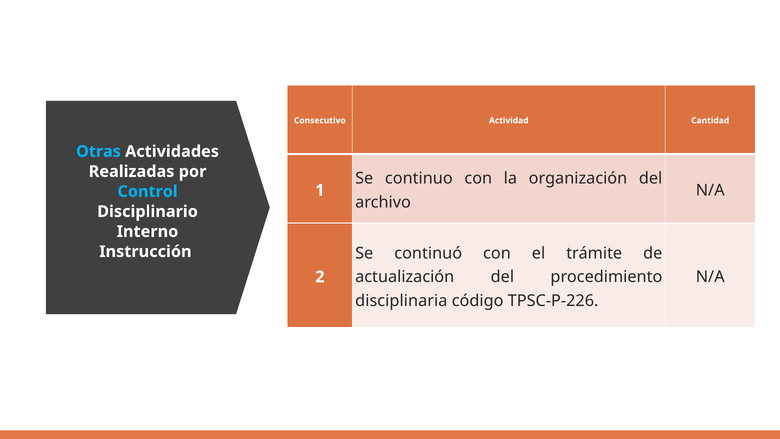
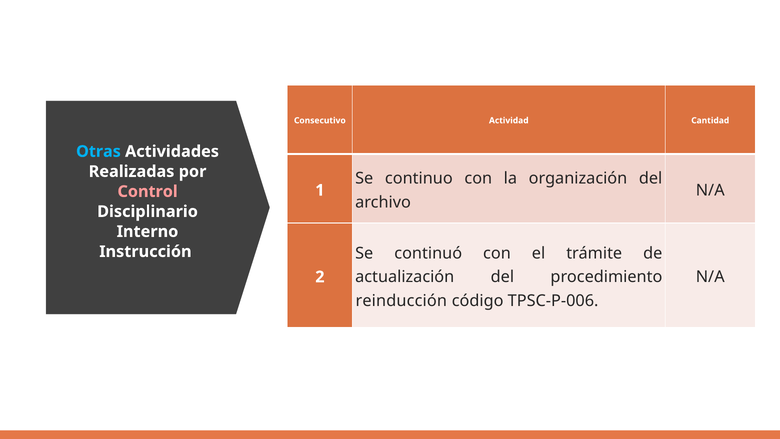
Control colour: light blue -> pink (148, 191)
disciplinaria: disciplinaria -> reinducción (401, 301)
TPSC-P-226: TPSC-P-226 -> TPSC-P-006 (553, 301)
